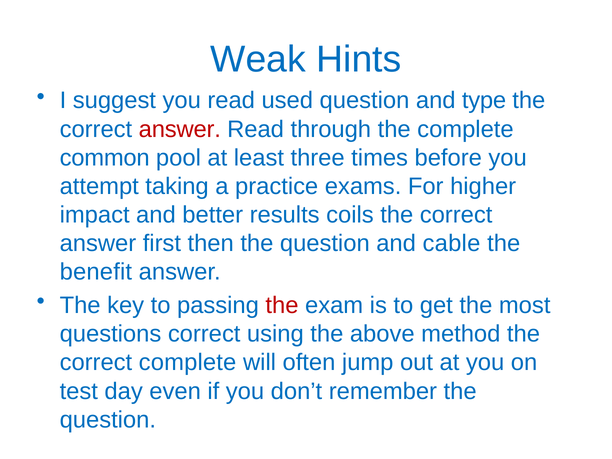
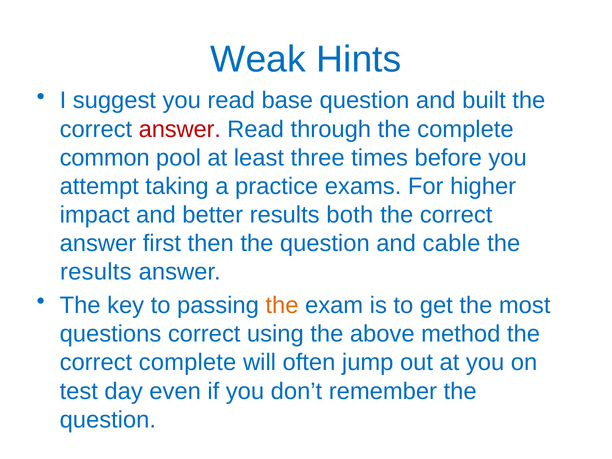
used: used -> base (287, 101)
type: type -> built (484, 101)
coils: coils -> both (350, 215)
benefit: benefit -> results (96, 272)
the colour: red -> orange (282, 305)
